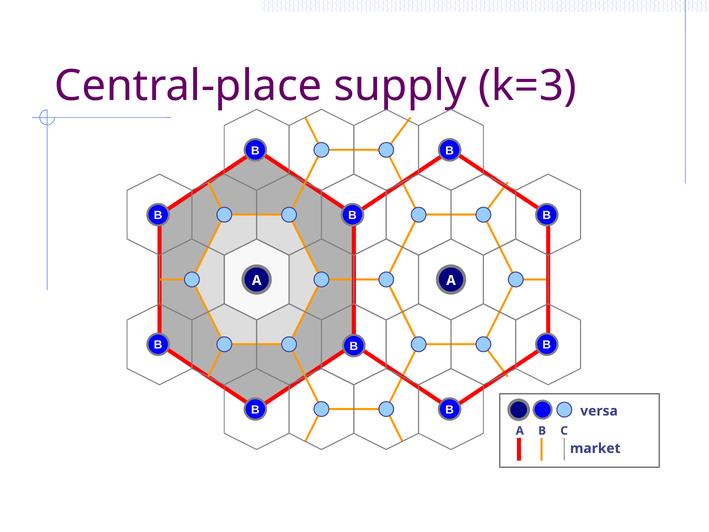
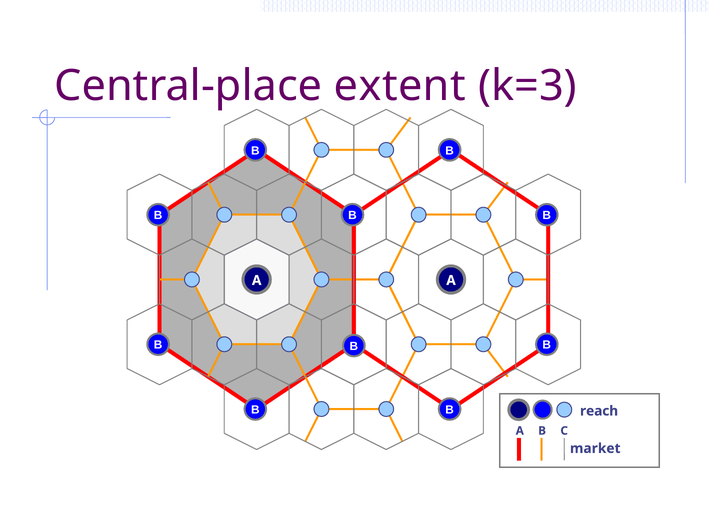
supply: supply -> extent (400, 86)
versa: versa -> reach (599, 411)
